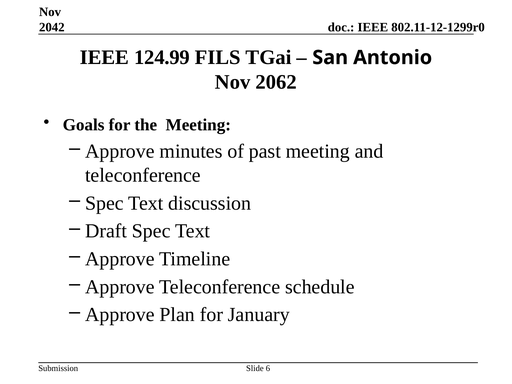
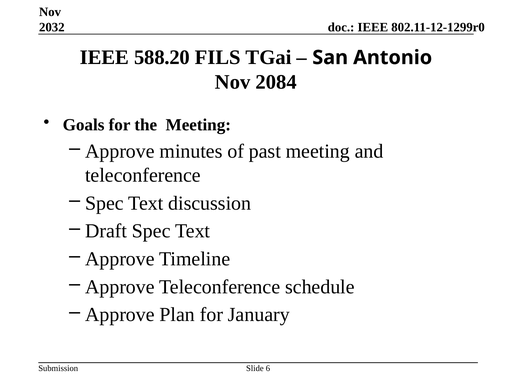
2042: 2042 -> 2032 (52, 27)
124.99: 124.99 -> 588.20 (162, 57)
2062: 2062 -> 2084 (276, 82)
